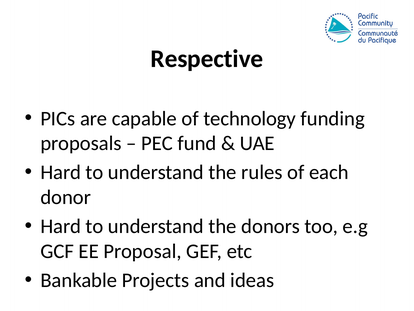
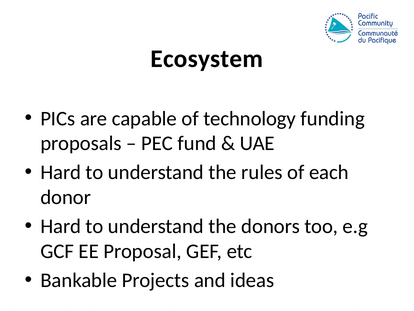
Respective: Respective -> Ecosystem (207, 59)
